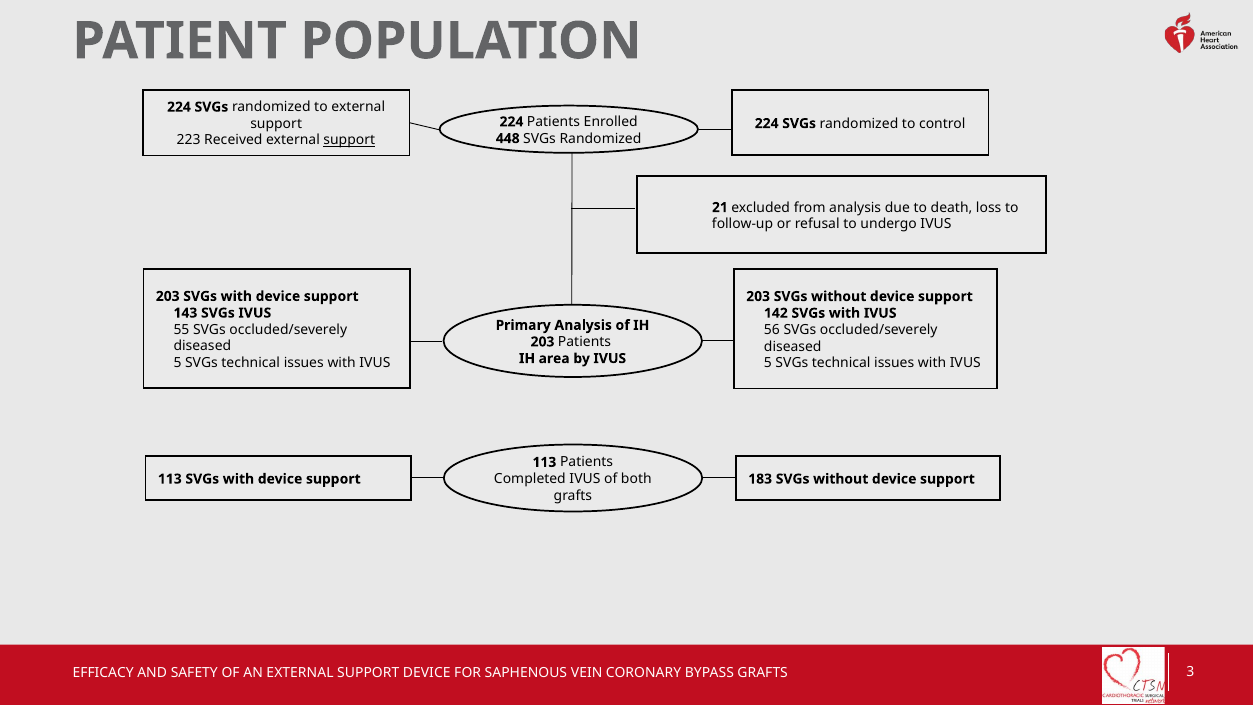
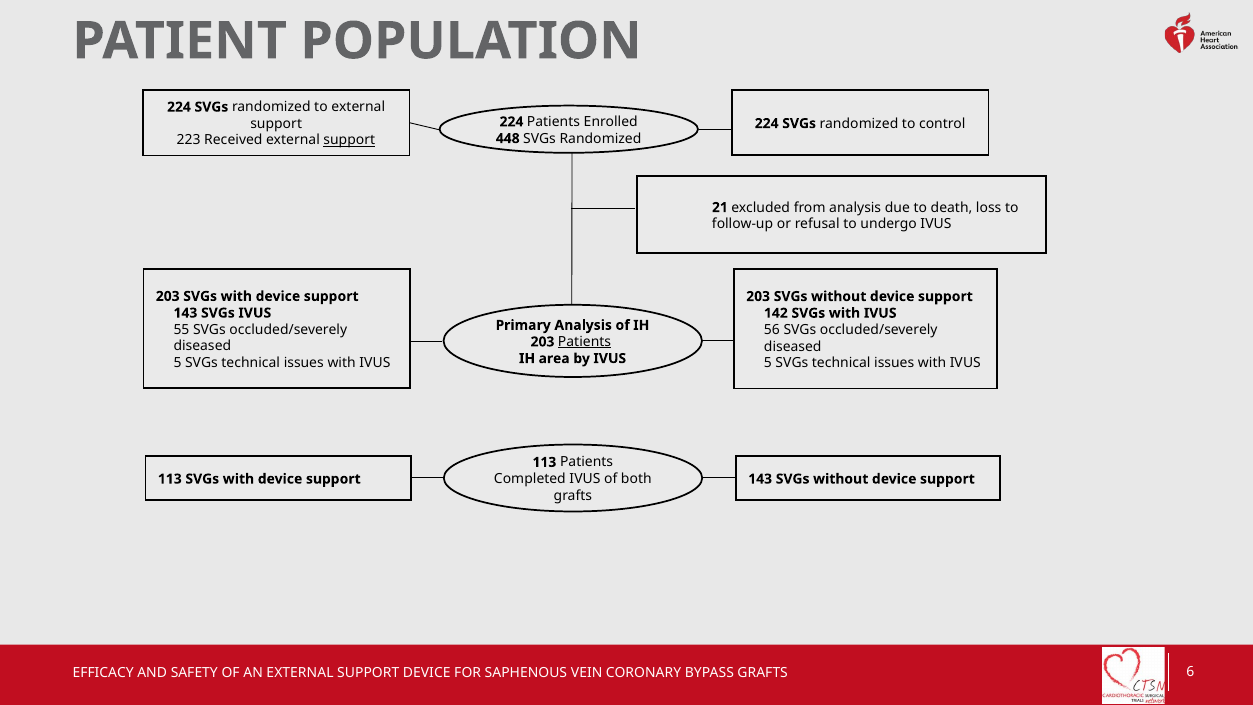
Patients underline: none -> present (585, 342)
183: 183 -> 143 (760, 479)
3: 3 -> 6 (1190, 672)
